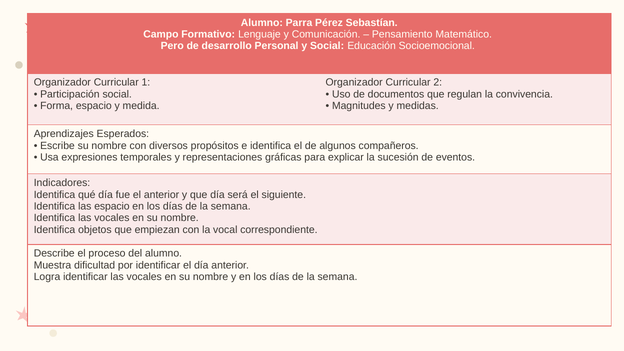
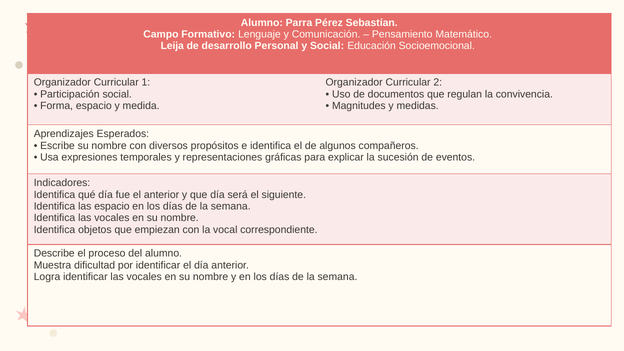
Pero: Pero -> Leija (172, 46)
